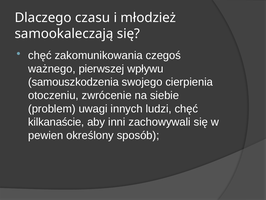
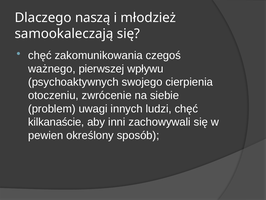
czasu: czasu -> naszą (93, 18)
samouszkodzenia: samouszkodzenia -> psychoaktywnych (73, 82)
